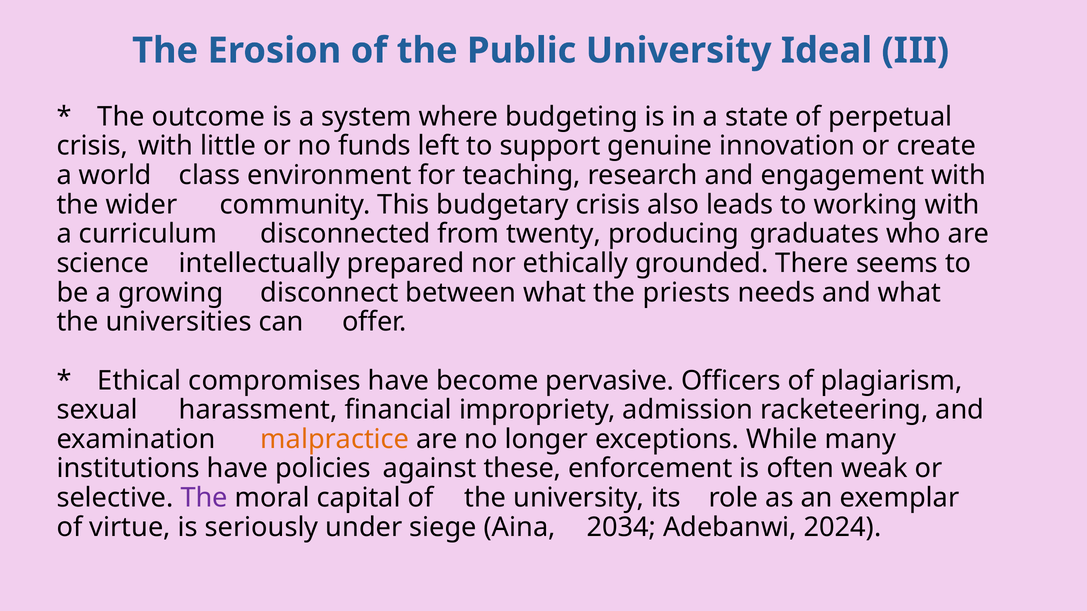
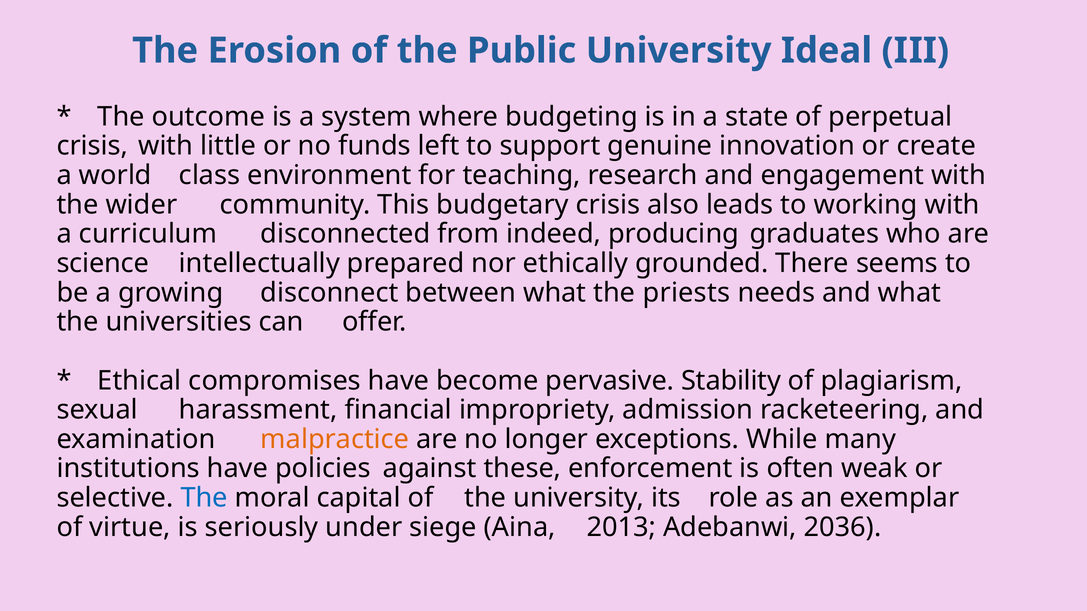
twenty: twenty -> indeed (554, 234)
Officers: Officers -> Stability (731, 381)
The colour: purple -> blue (204, 498)
2034: 2034 -> 2013 (621, 527)
2024: 2024 -> 2036 (843, 527)
